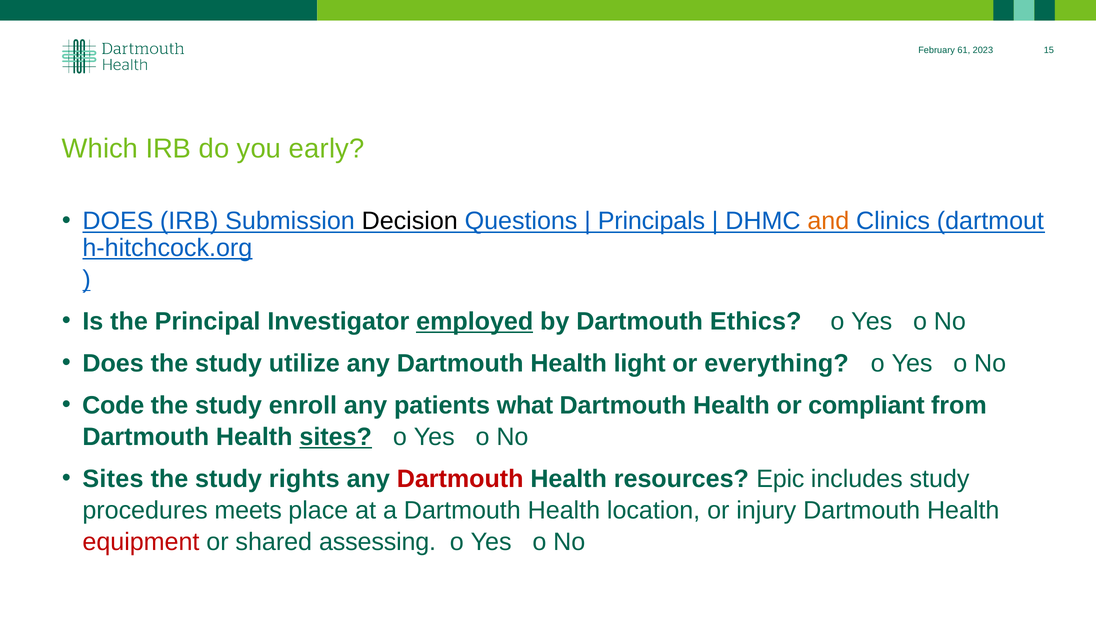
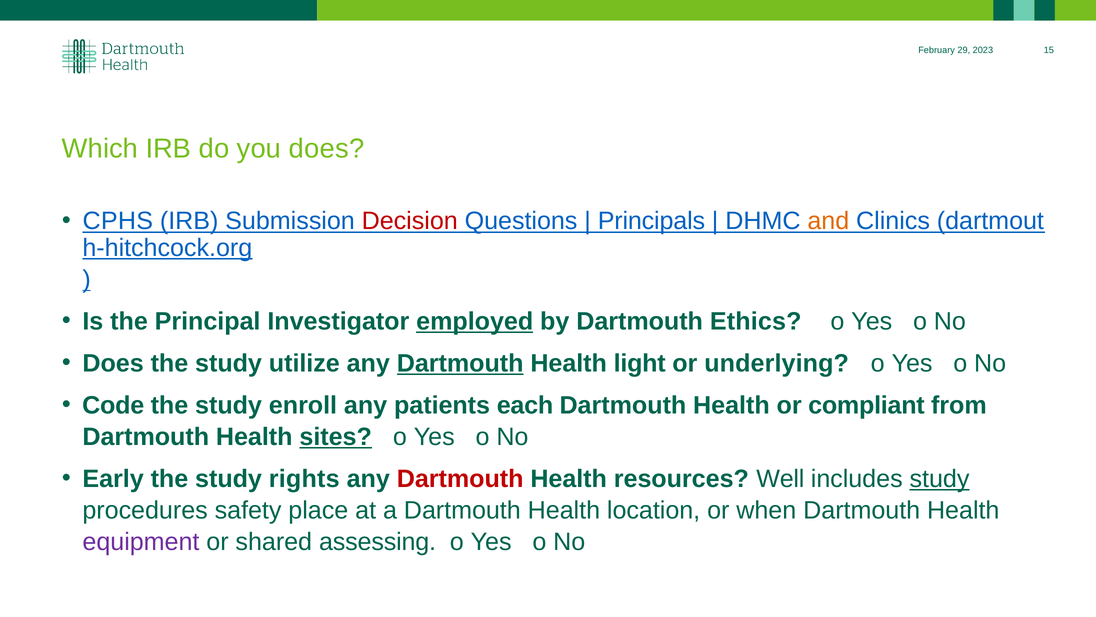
61: 61 -> 29 (964, 50)
you early: early -> does (327, 149)
DOES: DOES -> CPHS (118, 221)
Decision colour: black -> red (410, 221)
Dartmouth underline: none -> present (460, 363)
everything: everything -> underlying (777, 363)
what: what -> each (525, 405)
Sites: Sites -> Early (113, 478)
Epic: Epic -> Well (780, 478)
study underline: none -> present (940, 478)
meets: meets -> safety (248, 510)
injury: injury -> when (766, 510)
equipment colour: red -> purple (141, 542)
